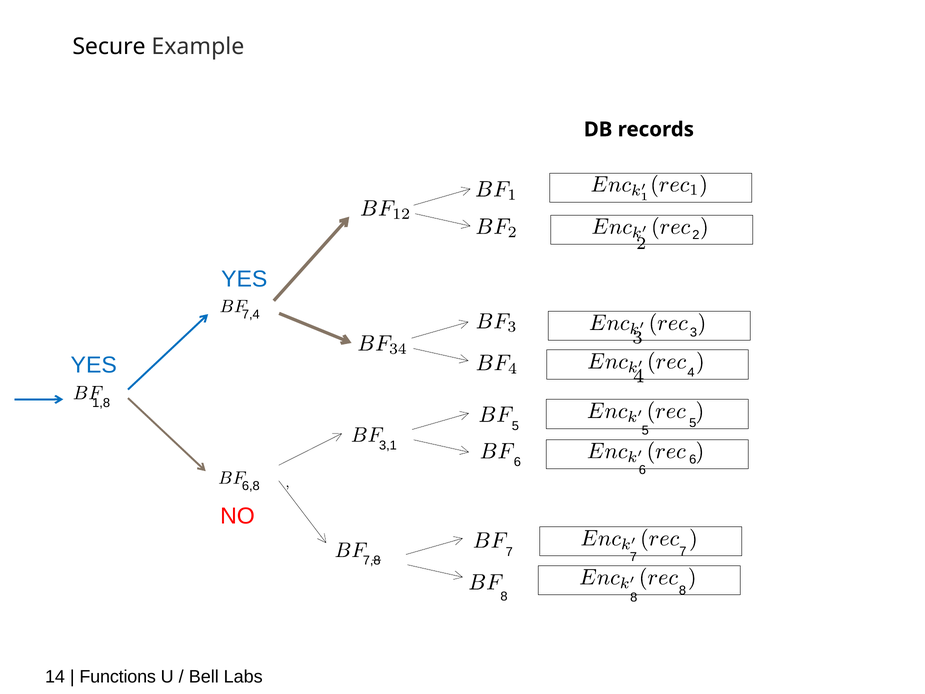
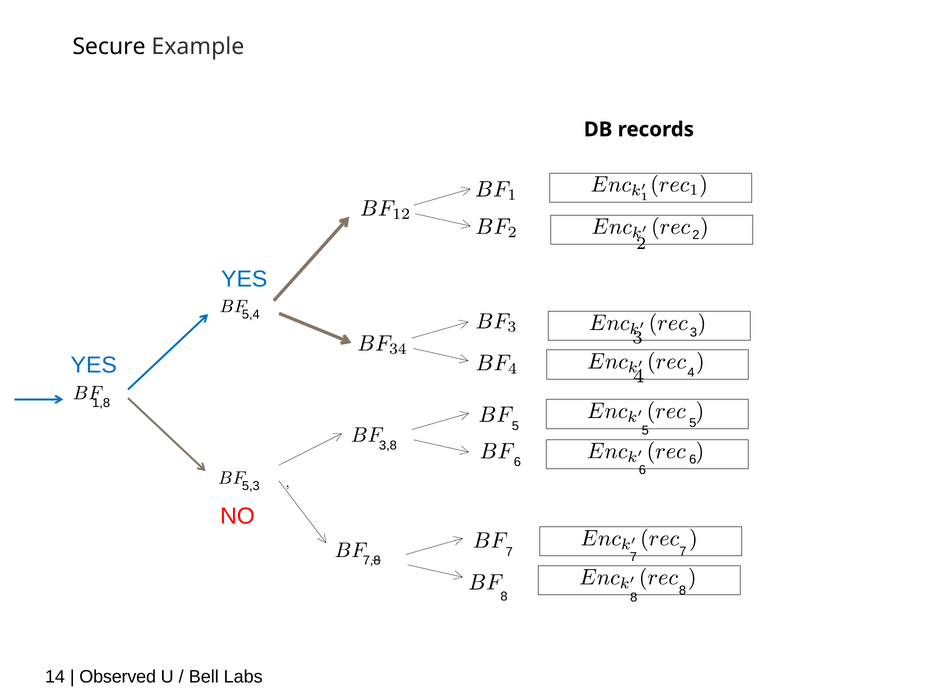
7,4: 7,4 -> 5,4 (251, 314)
3,1: 3,1 -> 3,8 (388, 445)
6,8: 6,8 -> 5,3 (251, 486)
Functions: Functions -> Observed (118, 677)
